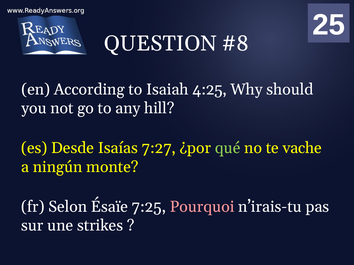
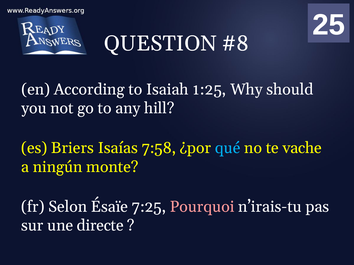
4:25: 4:25 -> 1:25 (209, 90)
Desde: Desde -> Briers (73, 148)
7:27: 7:27 -> 7:58 (159, 148)
qué colour: light green -> light blue (228, 148)
strikes: strikes -> directe (100, 226)
